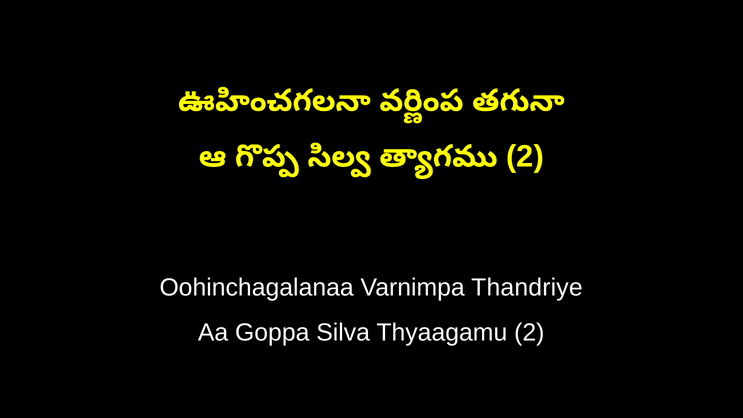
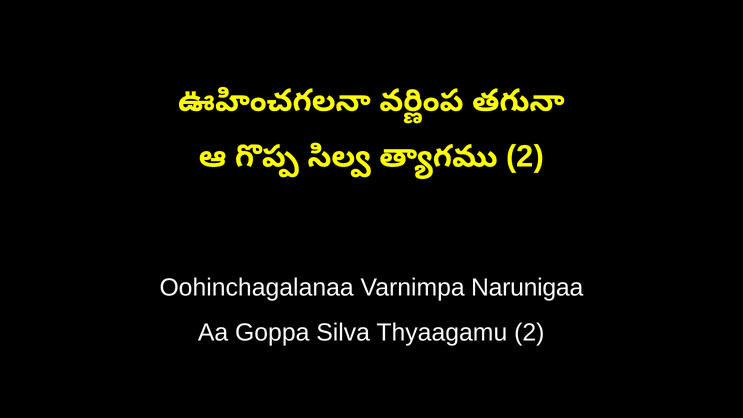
Thandriye: Thandriye -> Narunigaa (527, 288)
